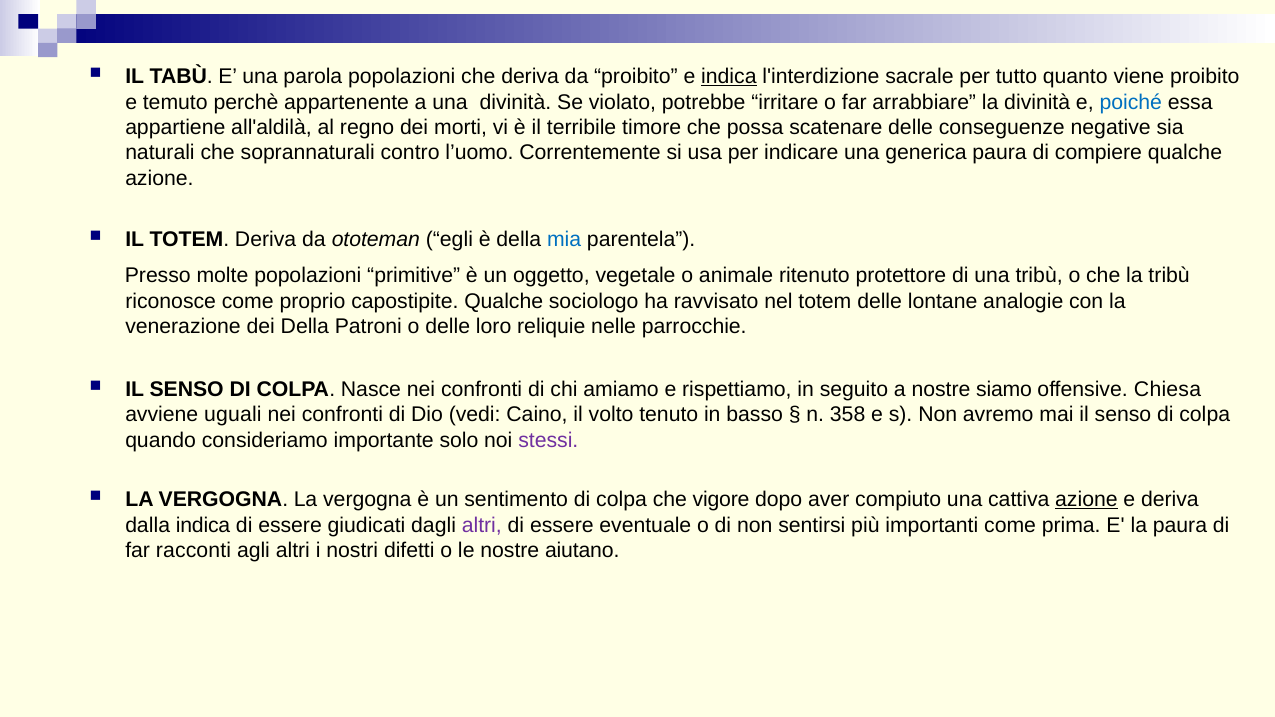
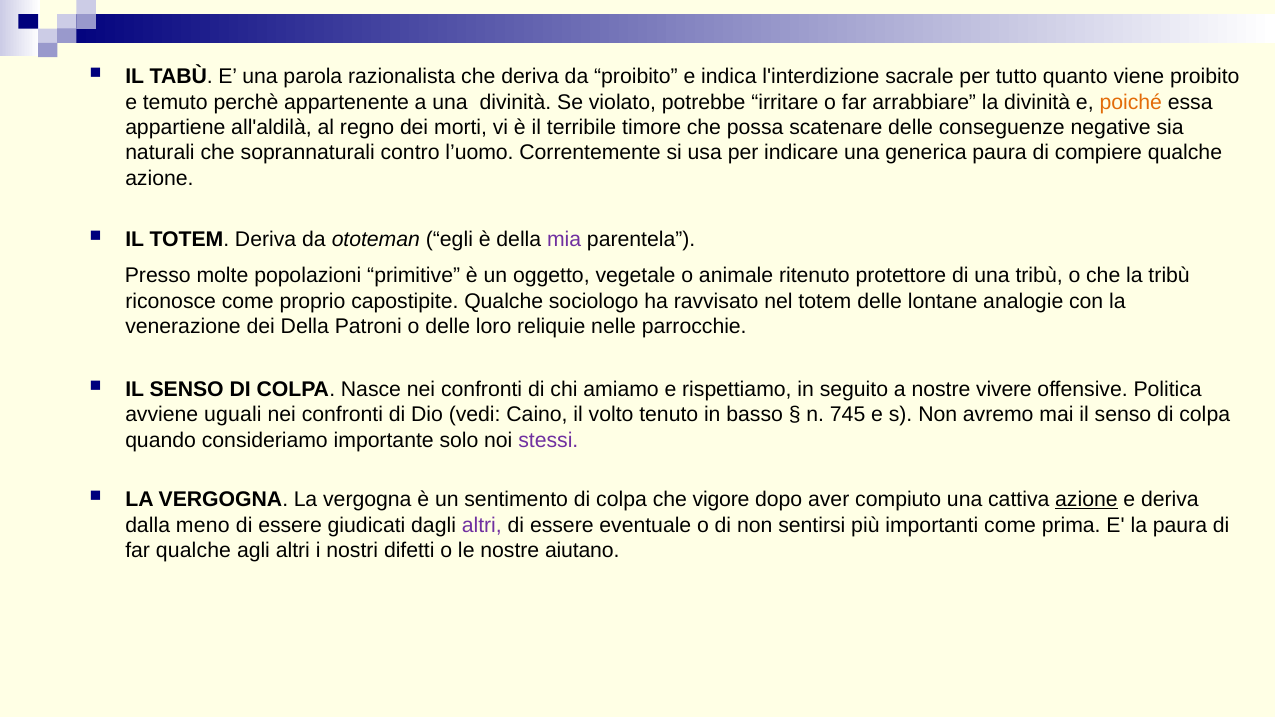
parola popolazioni: popolazioni -> razionalista (402, 77)
indica underline: present -> none (729, 77)
poiché colour: blue -> orange (1131, 102)
mia colour: blue -> purple (564, 240)
siamo: siamo -> vivere (1004, 389)
Chiesa: Chiesa -> Politica (1168, 389)
358: 358 -> 745 (848, 415)
dalla indica: indica -> meno (203, 525)
far racconti: racconti -> qualche (193, 551)
